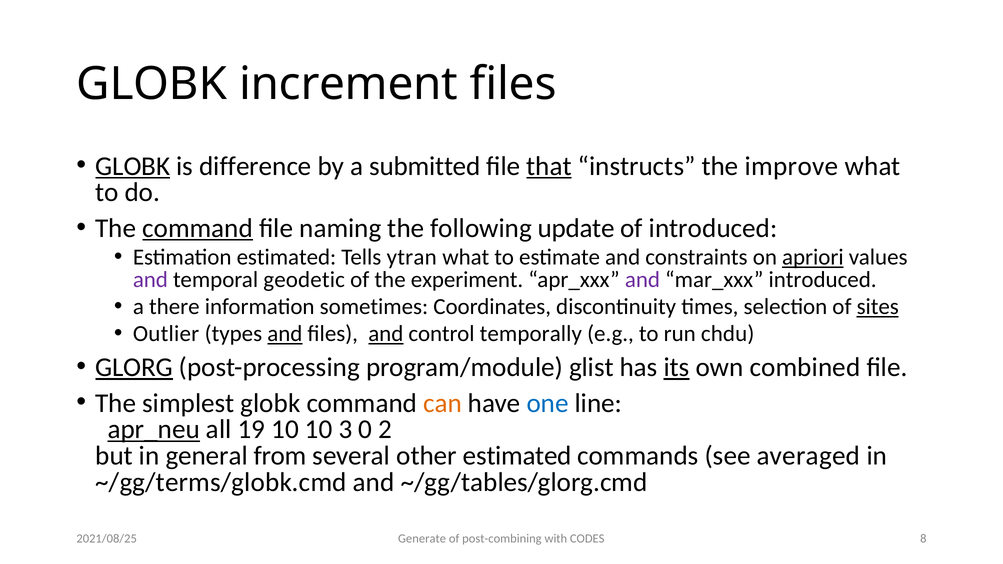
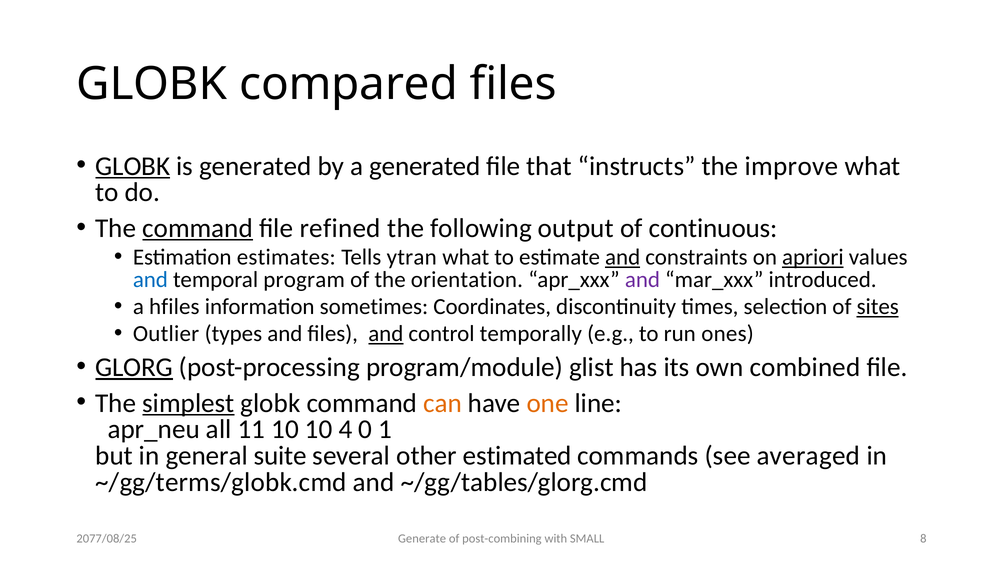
increment: increment -> compared (349, 84)
is difference: difference -> generated (255, 166)
a submitted: submitted -> generated (425, 166)
that underline: present -> none (549, 166)
naming: naming -> refined (340, 228)
update: update -> output (576, 228)
of introduced: introduced -> continuous (713, 228)
Estimation estimated: estimated -> estimates (286, 257)
and underline: none -> present (623, 257)
and colour: purple -> blue (150, 280)
geodetic: geodetic -> program (304, 280)
experiment: experiment -> orientation (467, 280)
there: there -> hfiles (174, 307)
and underline: present -> none (285, 334)
chdu: chdu -> ones (728, 334)
its underline: present -> none (677, 367)
simplest underline: none -> present (188, 403)
one colour: blue -> orange (548, 403)
apr_neu underline: present -> none (154, 430)
19: 19 -> 11 (251, 430)
3: 3 -> 4 (345, 430)
2: 2 -> 1 (385, 430)
from: from -> suite (280, 456)
CODES: CODES -> SMALL (587, 539)
2021/08/25: 2021/08/25 -> 2077/08/25 (107, 539)
